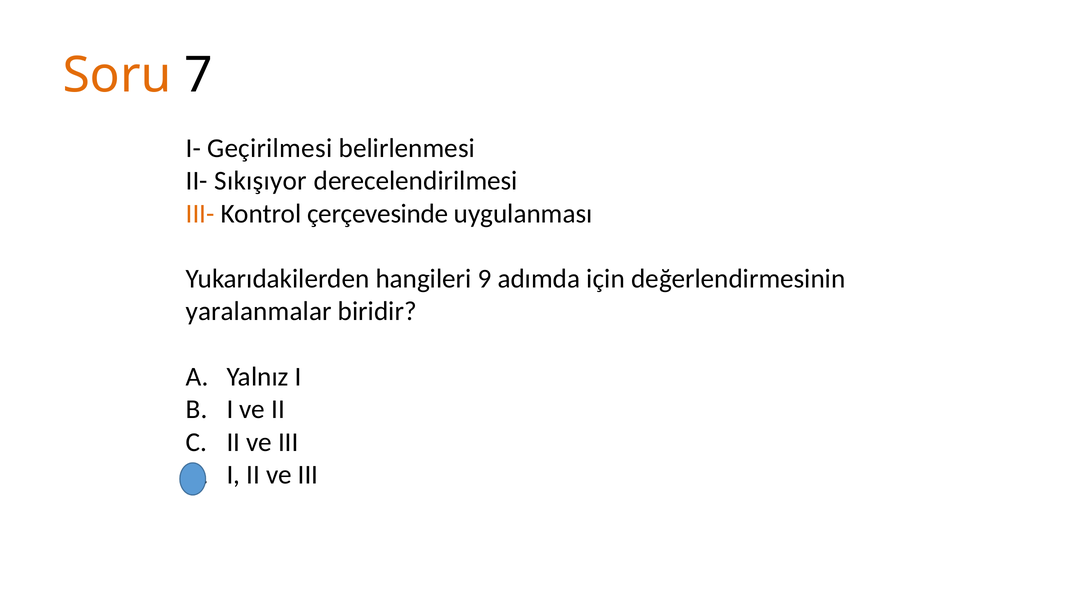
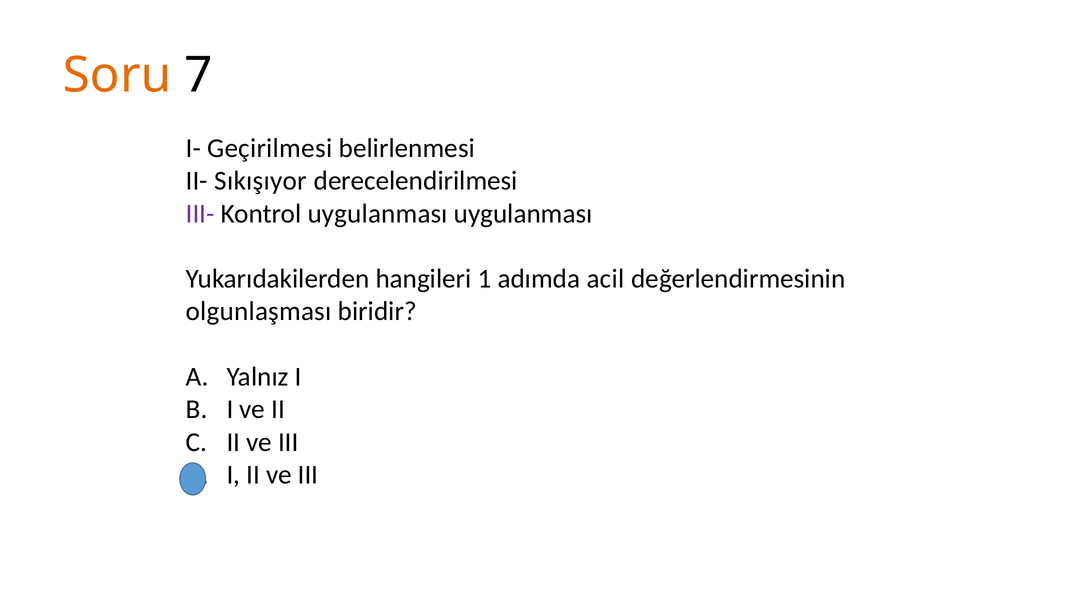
III- colour: orange -> purple (200, 214)
Kontrol çerçevesinde: çerçevesinde -> uygulanması (378, 214)
9: 9 -> 1 (485, 279)
için: için -> acil (606, 279)
yaralanmalar: yaralanmalar -> olgunlaşması (259, 311)
